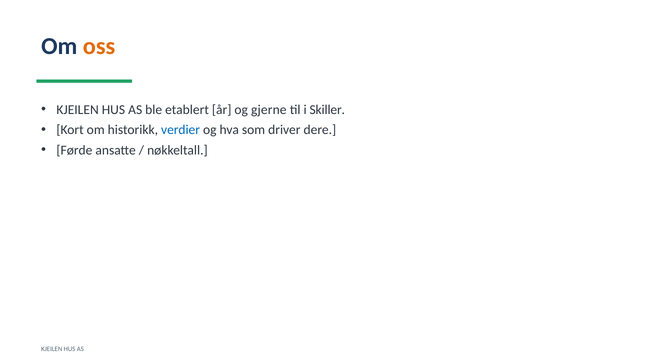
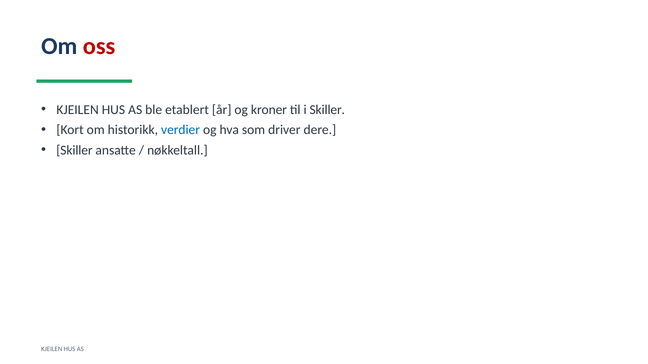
oss colour: orange -> red (99, 46)
gjerne: gjerne -> kroner (269, 110)
Førde: Førde -> Skiller (74, 150)
